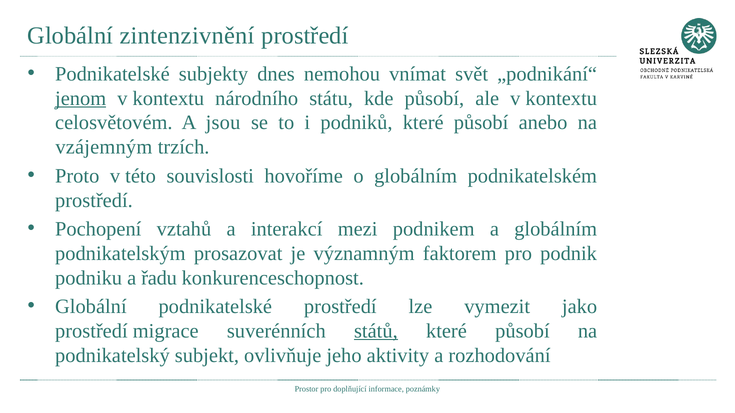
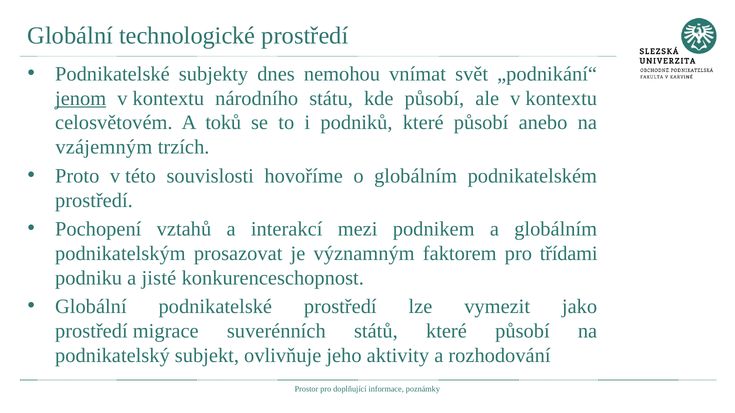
zintenzivnění: zintenzivnění -> technologické (187, 36)
jsou: jsou -> toků (223, 123)
podnik: podnik -> třídami (569, 254)
řadu: řadu -> jisté (159, 278)
států underline: present -> none (376, 331)
